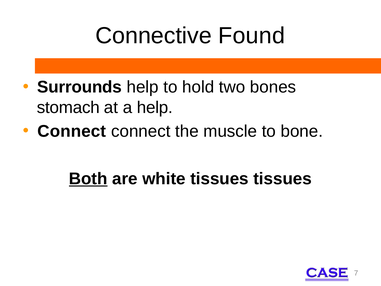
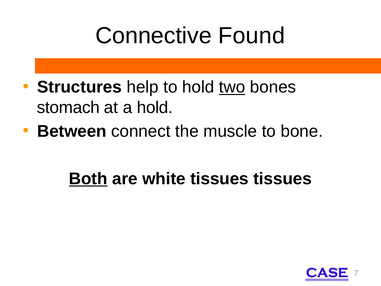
Surrounds: Surrounds -> Structures (79, 87)
two underline: none -> present (232, 87)
a help: help -> hold (155, 107)
Connect: Connect -> Between (72, 131)
